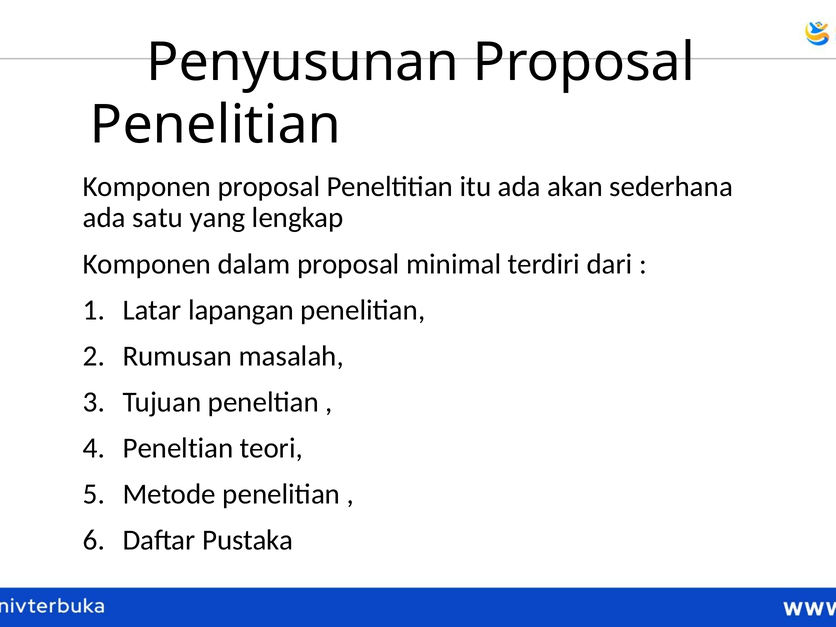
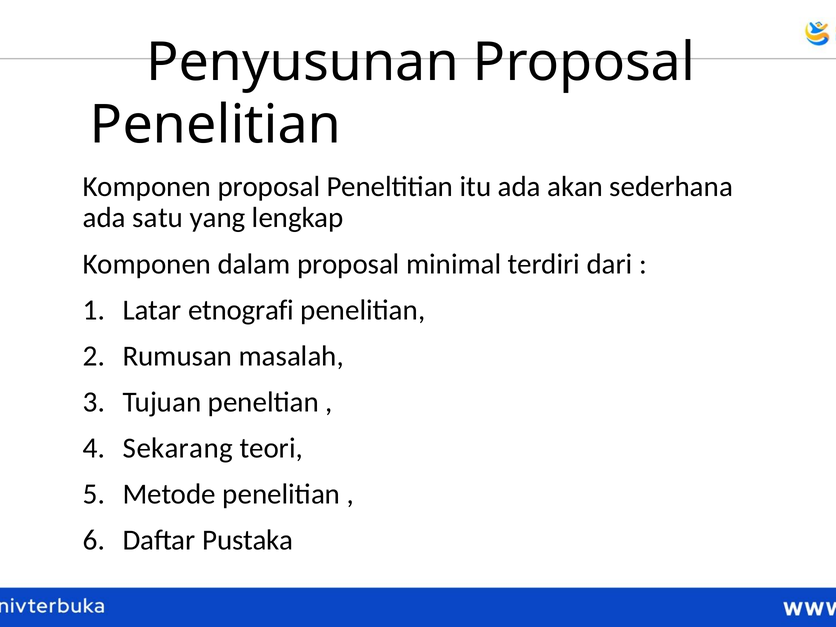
lapangan: lapangan -> etnografi (241, 310)
Peneltian: Peneltian -> Sekarang (178, 448)
